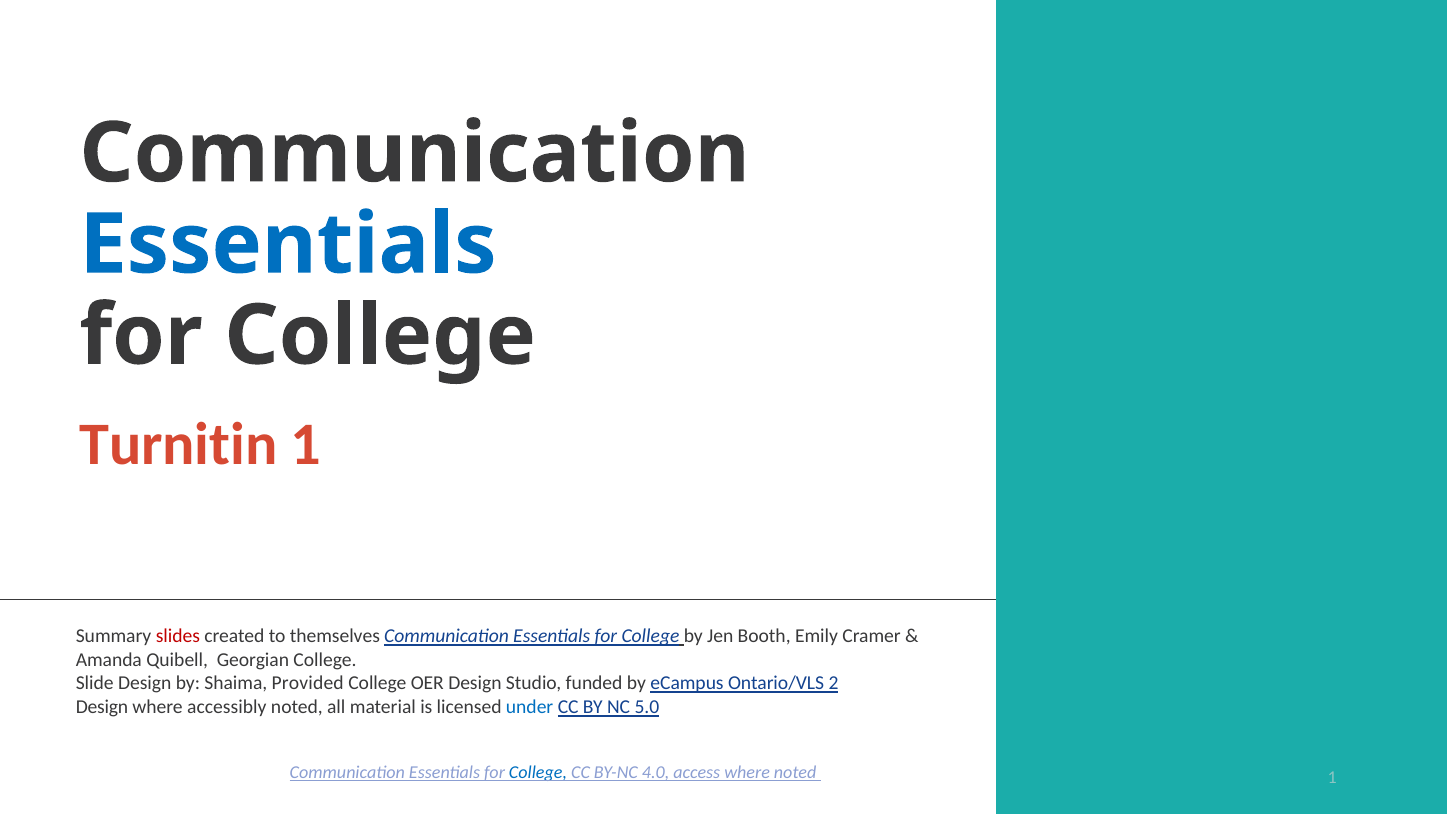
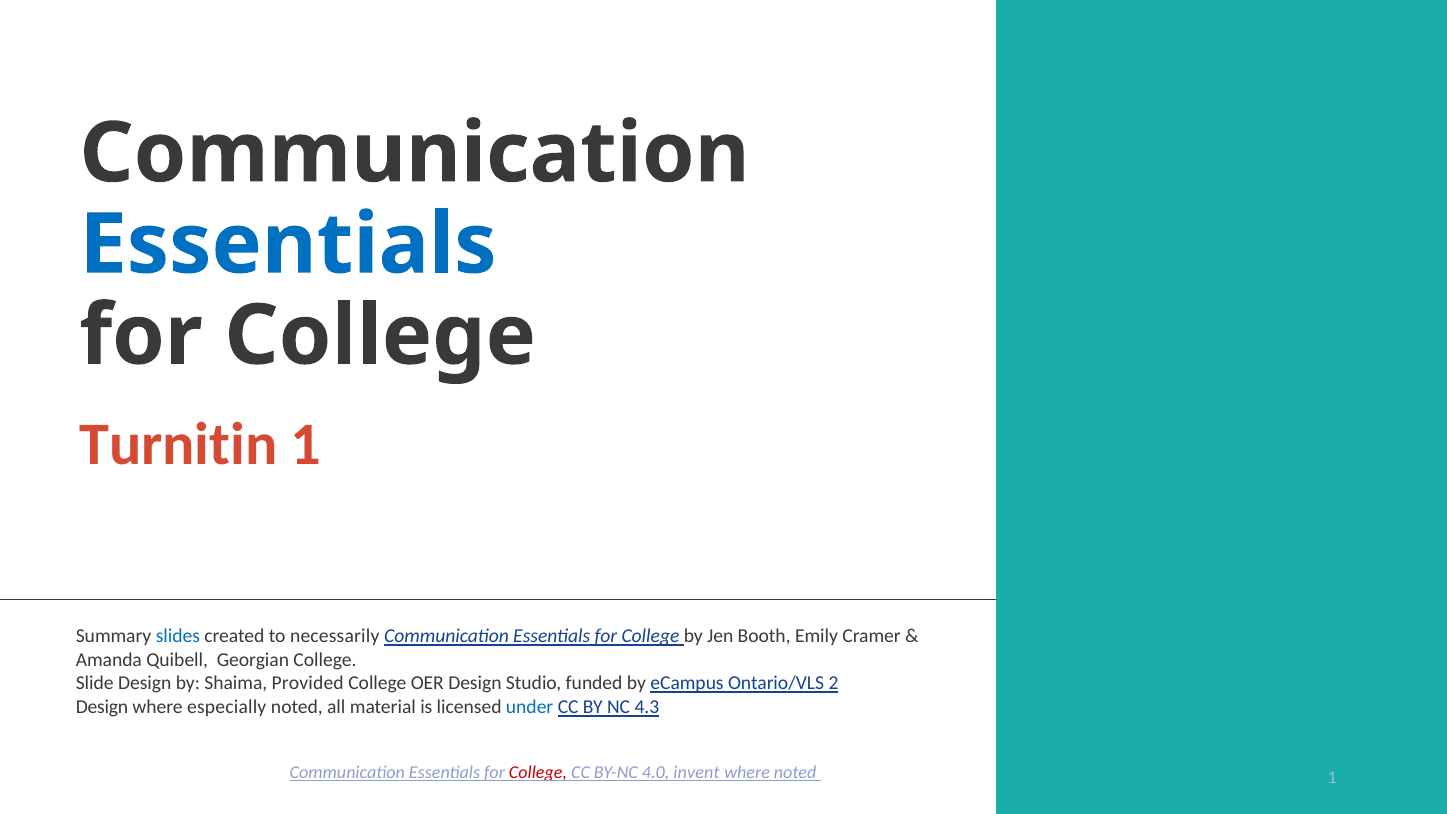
slides colour: red -> blue (178, 636)
themselves: themselves -> necessarily (335, 636)
accessibly: accessibly -> especially (227, 707)
5.0: 5.0 -> 4.3 (647, 707)
College colour: blue -> red (538, 772)
access: access -> invent (697, 772)
